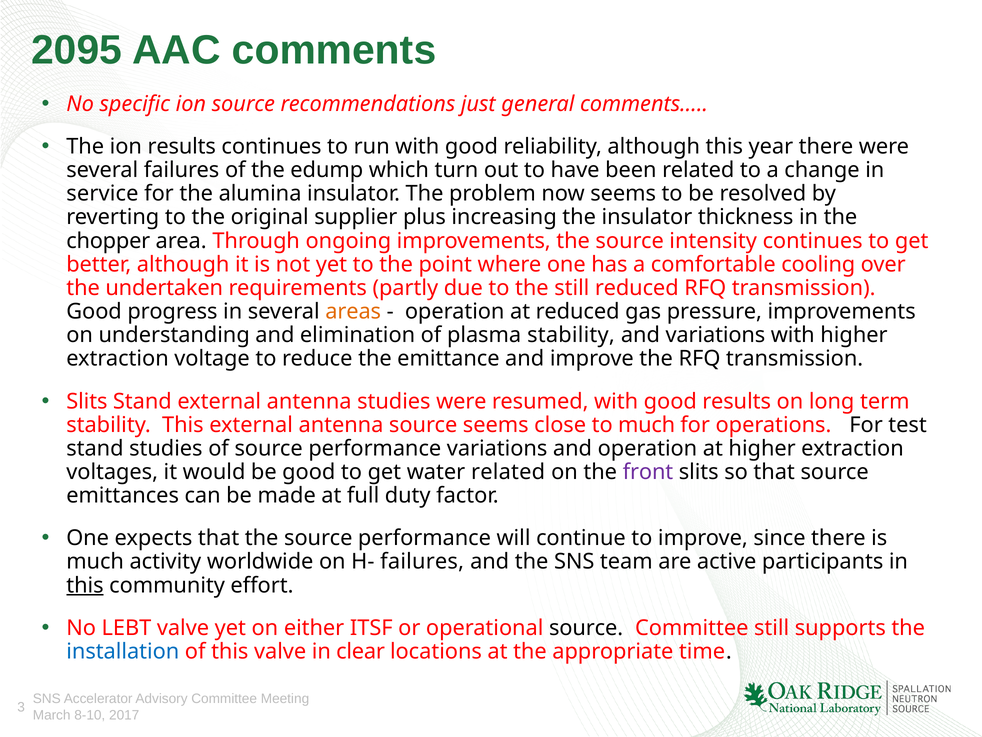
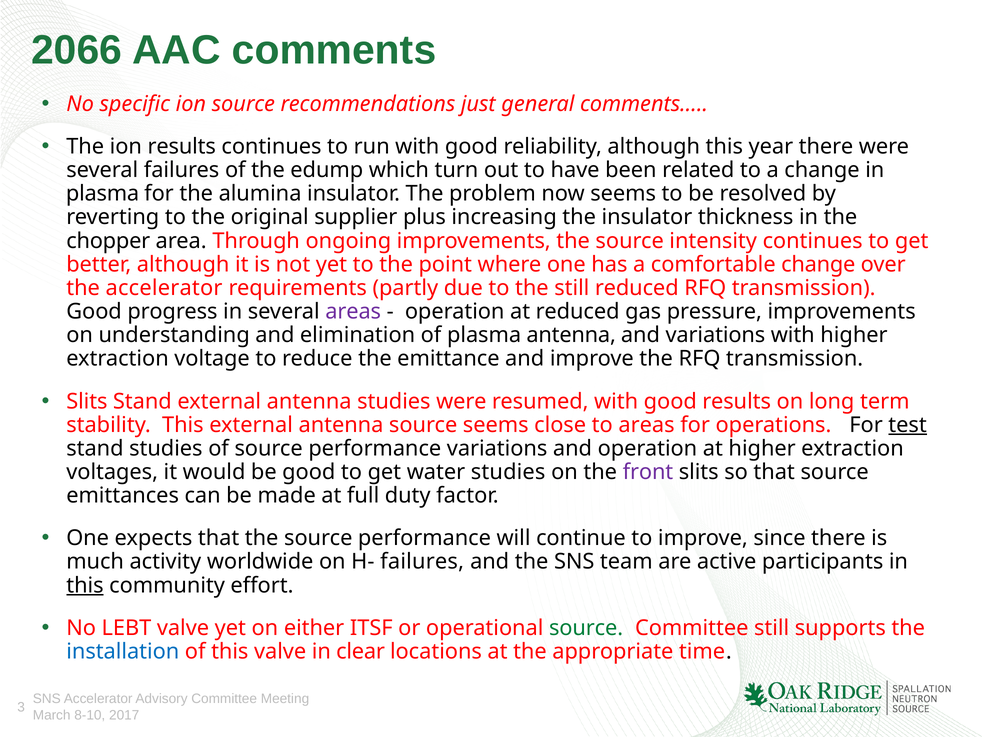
2095: 2095 -> 2066 (77, 50)
service: service -> plasma (103, 194)
comfortable cooling: cooling -> change (818, 264)
the undertaken: undertaken -> accelerator (164, 288)
areas colour: orange -> purple (353, 311)
plasma stability: stability -> antenna (571, 335)
to much: much -> areas (647, 425)
test underline: none -> present (908, 425)
water related: related -> studies (508, 472)
source colour: black -> green (586, 628)
